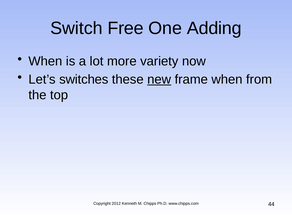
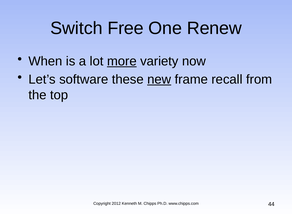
Adding: Adding -> Renew (214, 28)
more underline: none -> present (122, 61)
switches: switches -> software (84, 79)
frame when: when -> recall (227, 79)
